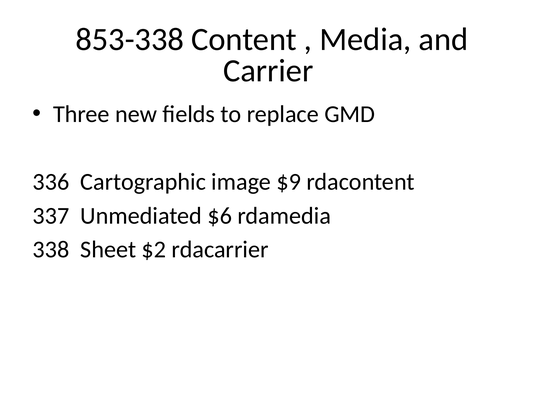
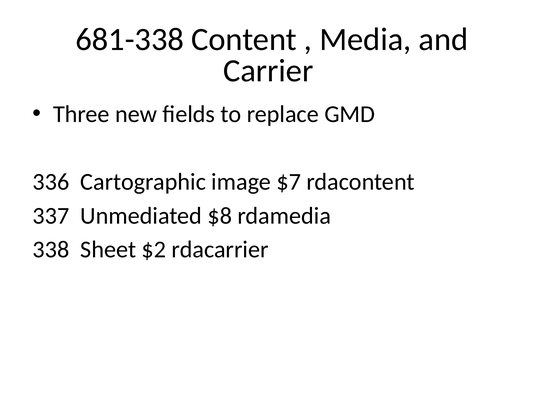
853-338: 853-338 -> 681-338 (130, 40)
$9: $9 -> $7 (289, 182)
$6: $6 -> $8 (220, 216)
